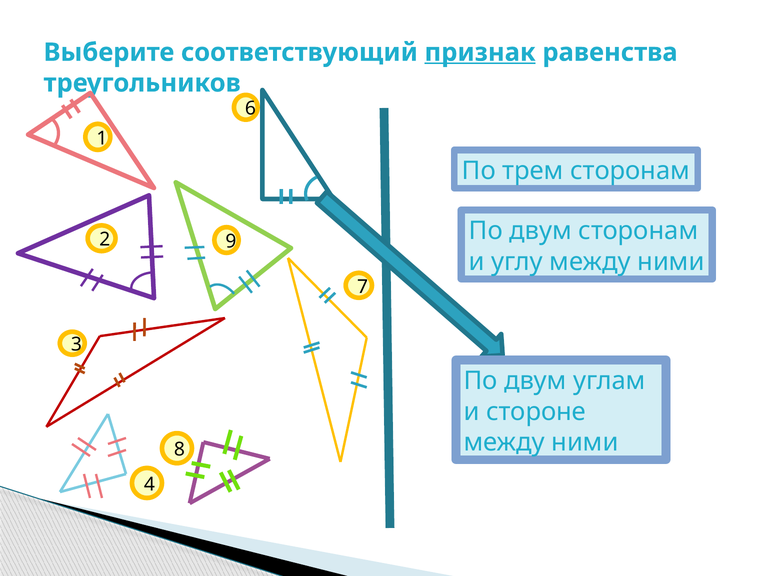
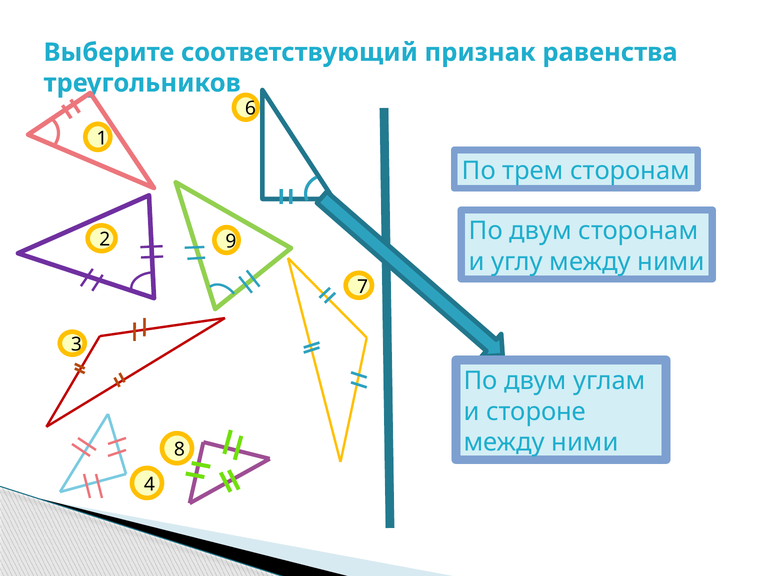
признак underline: present -> none (480, 52)
